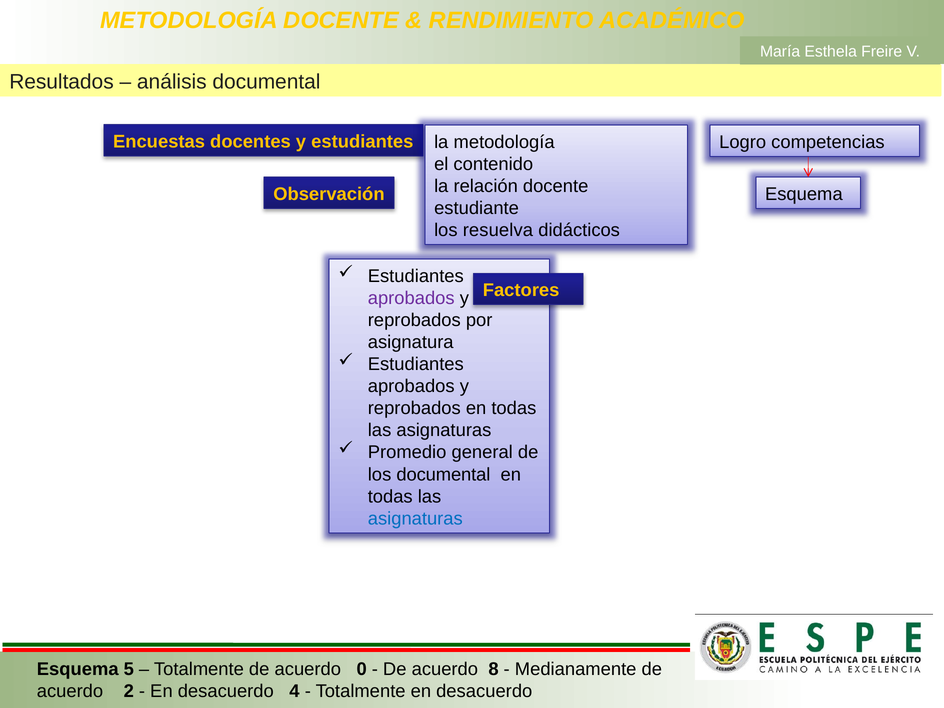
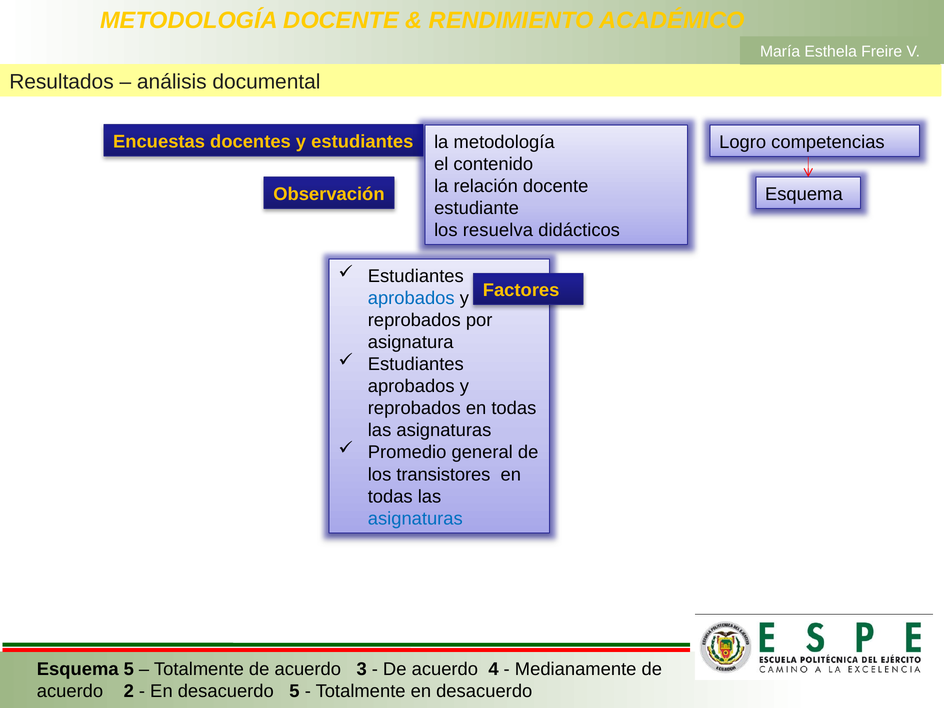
aprobados colour: purple -> blue (411, 298)
los documental: documental -> transistores (443, 474)
0: 0 -> 3 (362, 669)
8: 8 -> 4 (493, 669)
desacuerdo 4: 4 -> 5 (294, 691)
